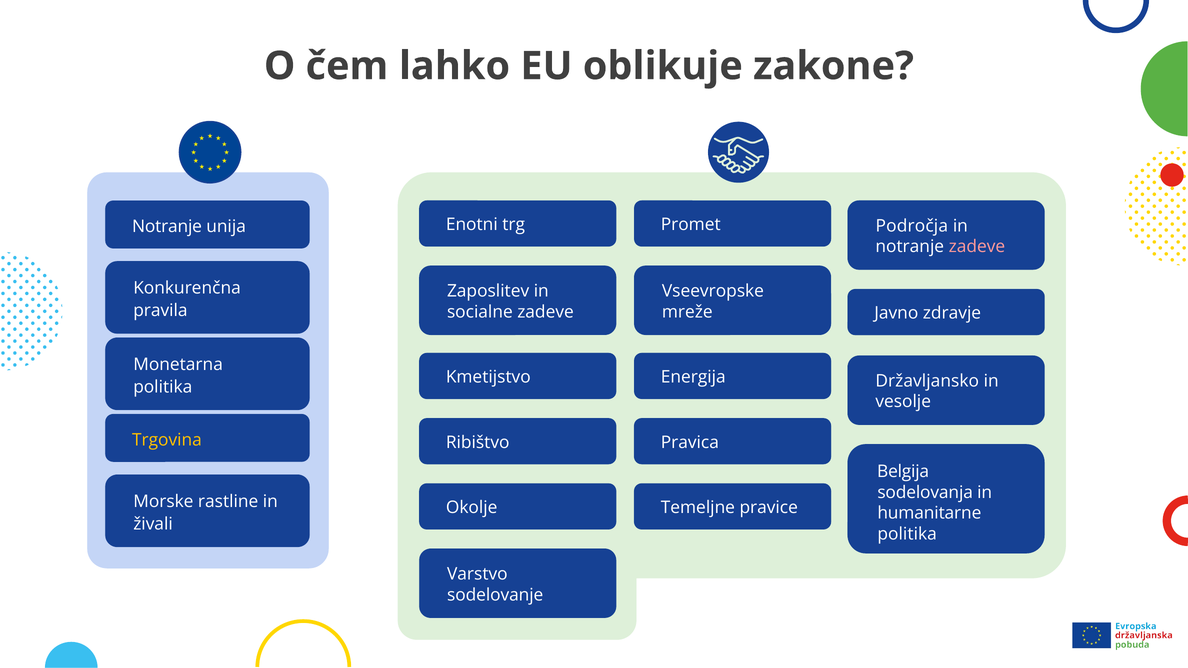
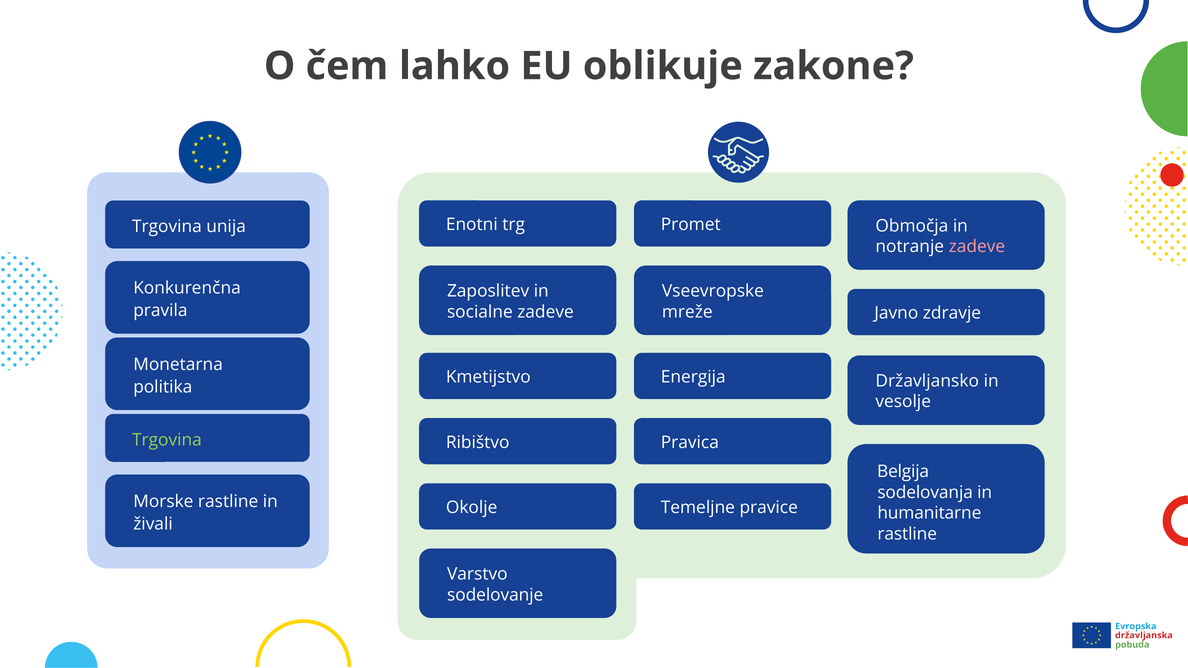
Področja: Področja -> Območja (912, 226)
Notranje: Notranje -> Trgovina (167, 226)
Trgovina colour: yellow -> light green (167, 440)
politika: politika -> rastline (907, 534)
